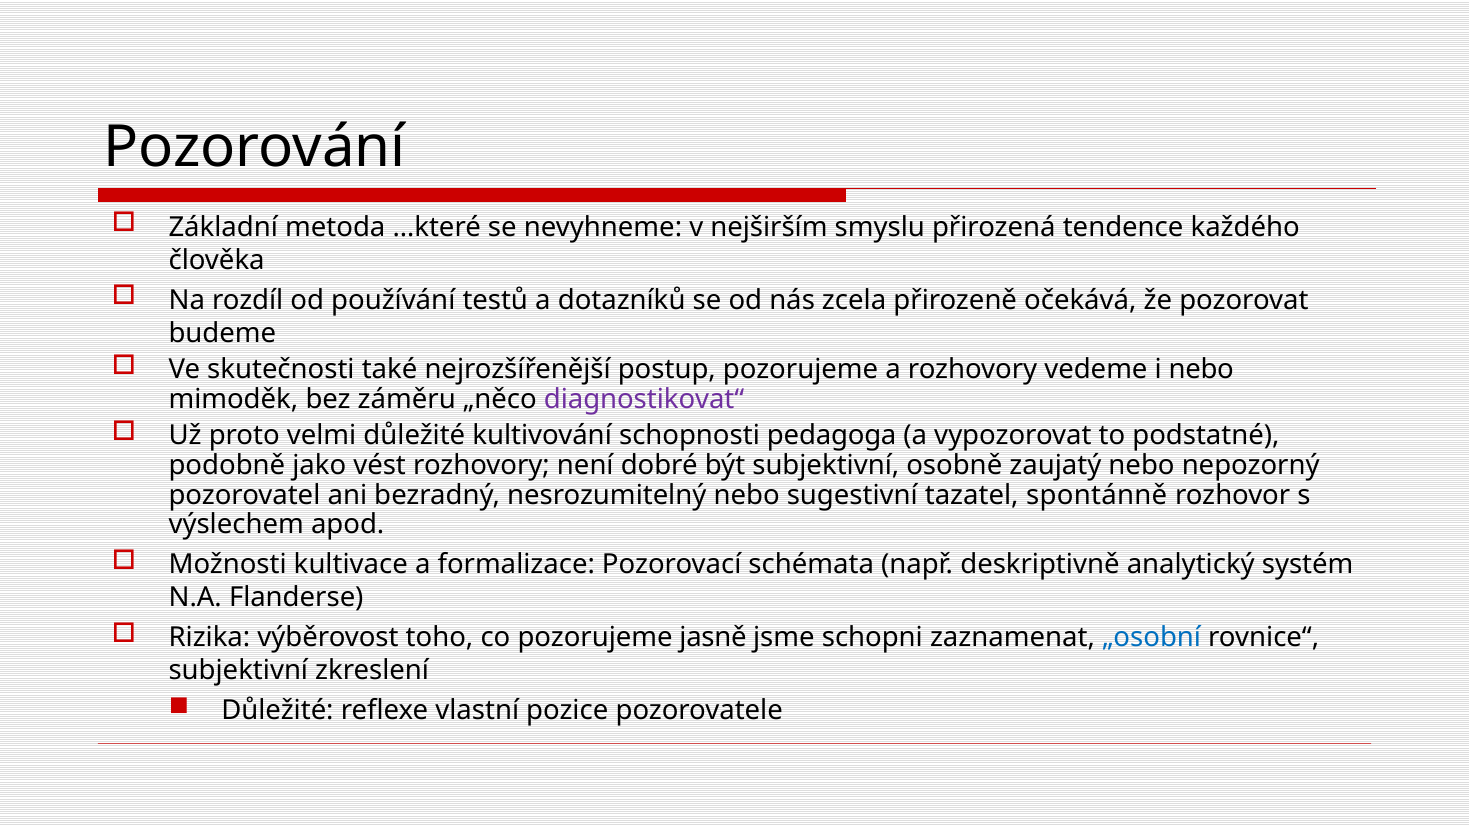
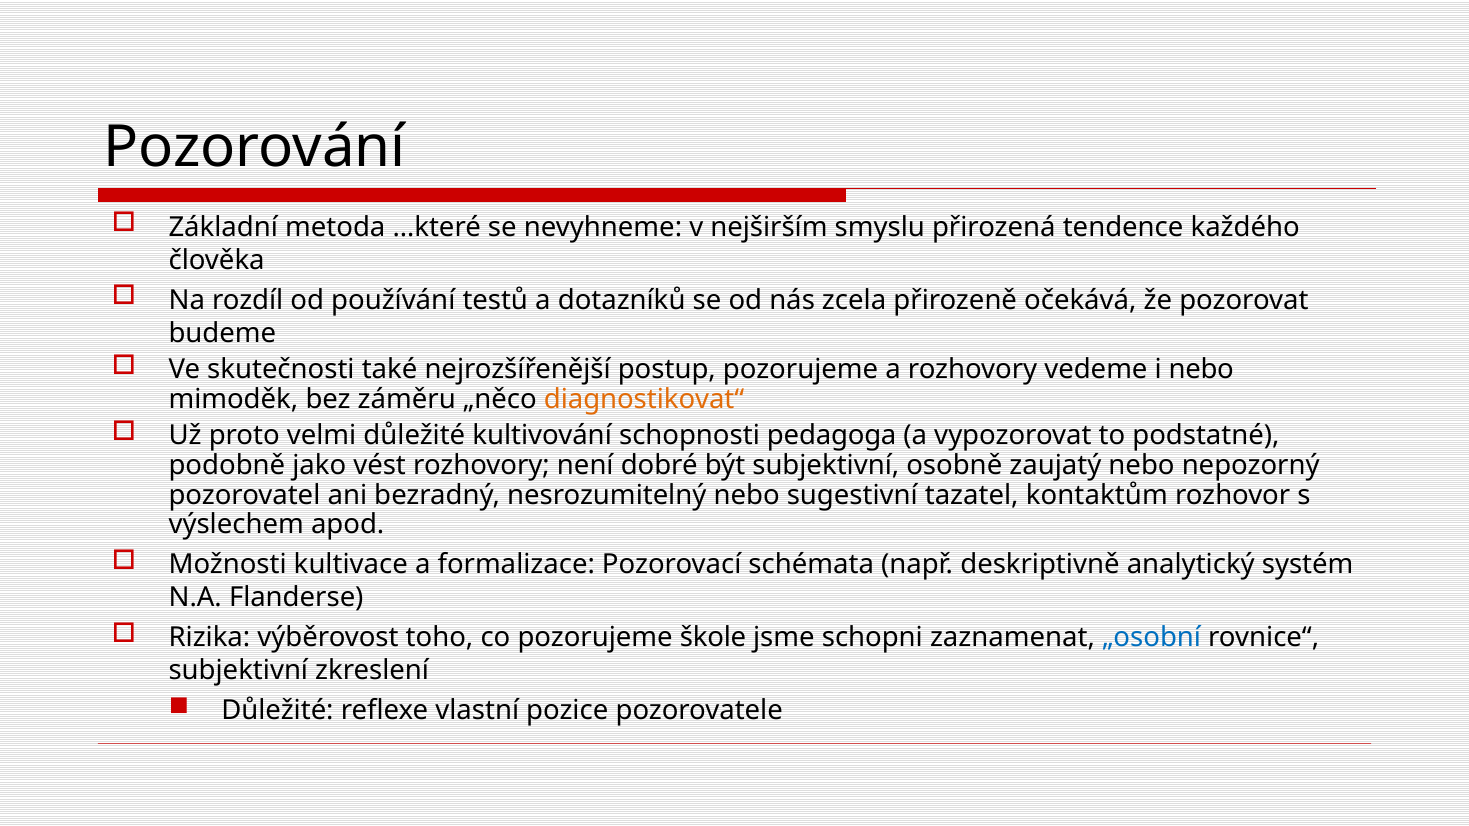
diagnostikovat“ colour: purple -> orange (644, 399)
spontánně: spontánně -> kontaktům (1097, 495)
jasně: jasně -> škole (713, 638)
